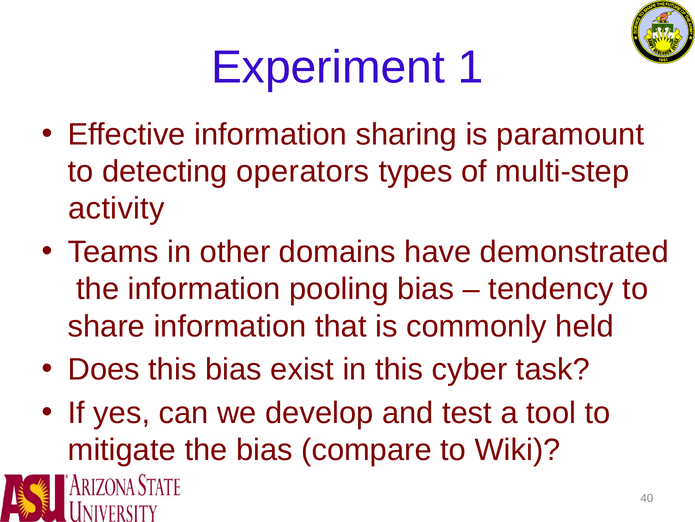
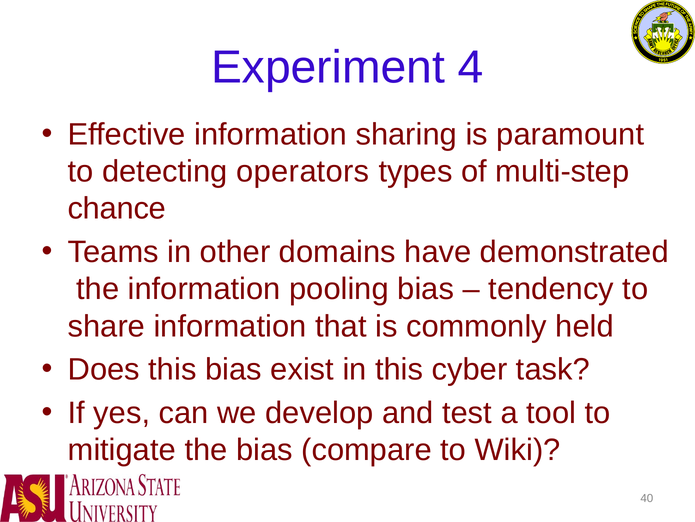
1: 1 -> 4 (471, 68)
activity: activity -> chance (117, 208)
